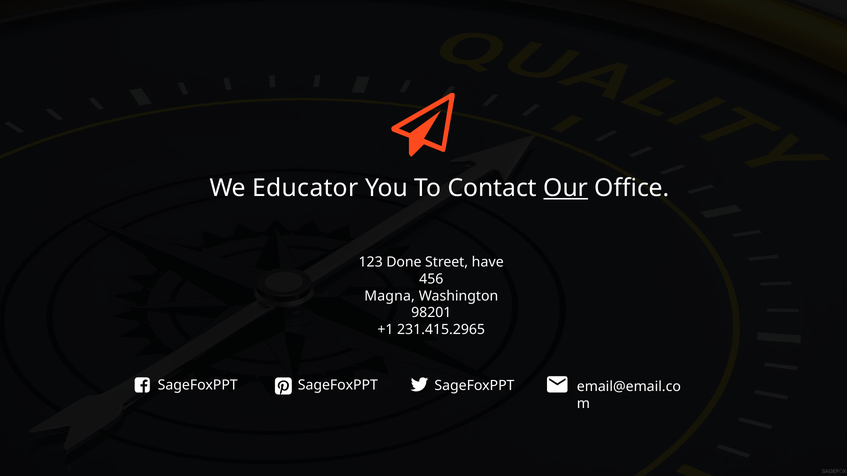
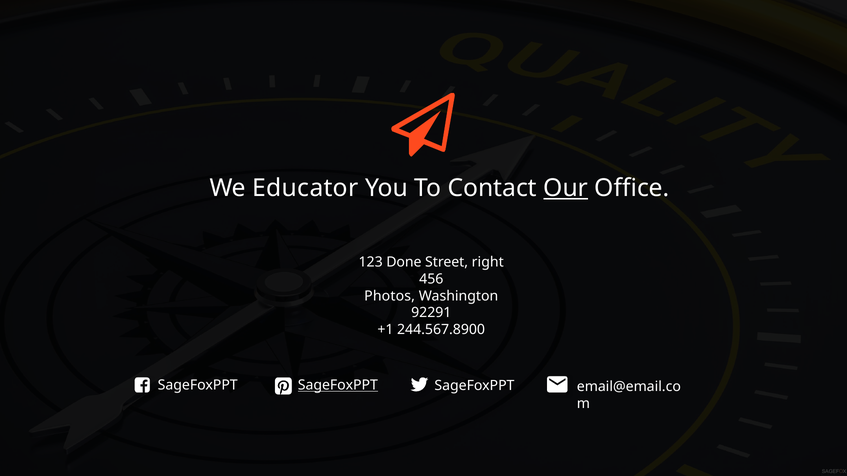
have: have -> right (488, 262)
Magna: Magna -> Photos (390, 296)
98201: 98201 -> 92291 (431, 313)
231.415.2965: 231.415.2965 -> 244.567.8900 (441, 330)
SageFoxPPT underline: none -> present (338, 386)
